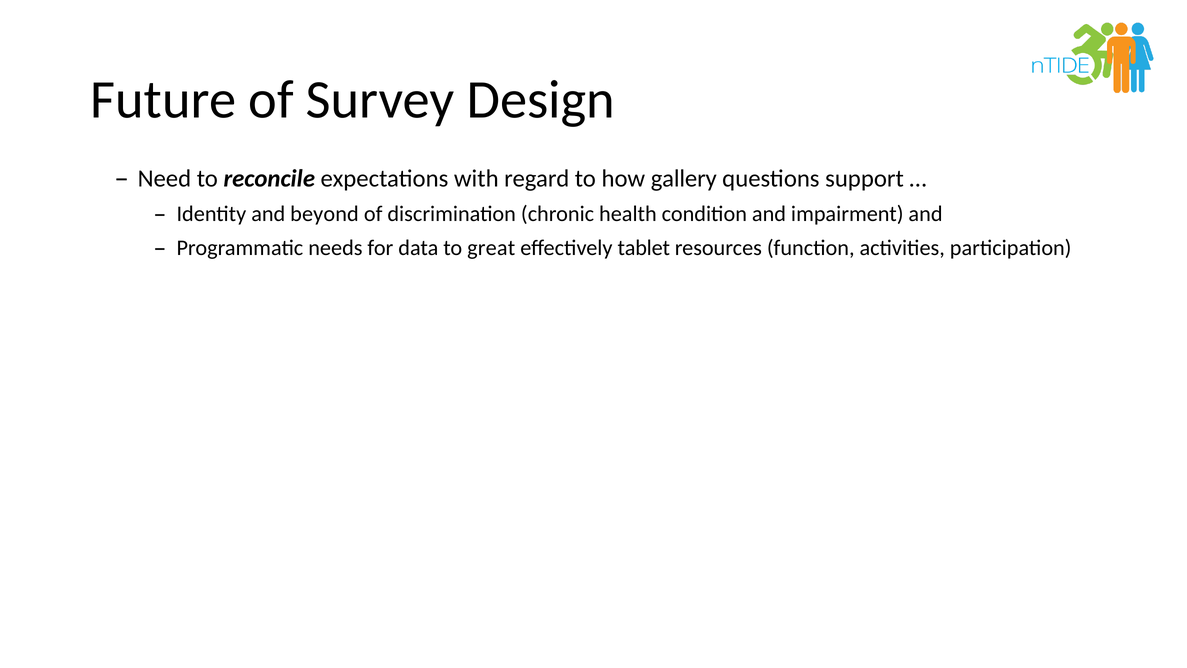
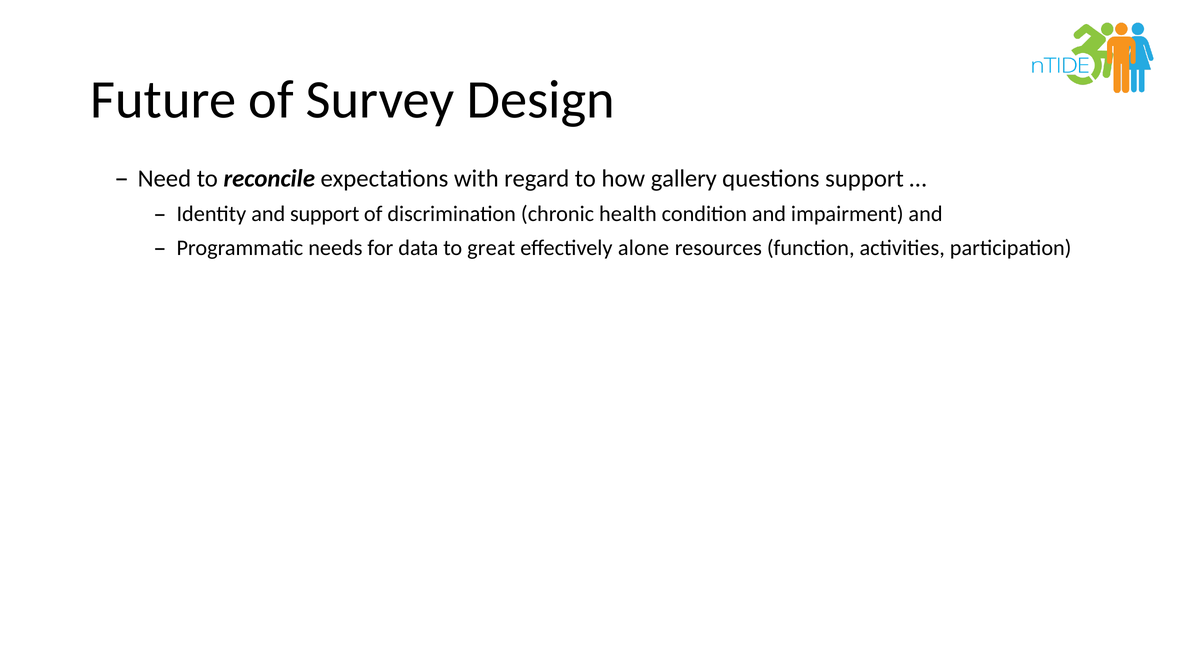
and beyond: beyond -> support (325, 214)
tablet: tablet -> alone (644, 248)
